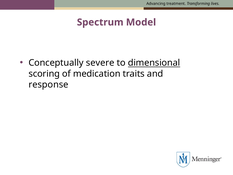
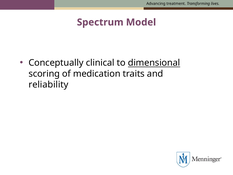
severe: severe -> clinical (100, 63)
response: response -> reliability (48, 84)
